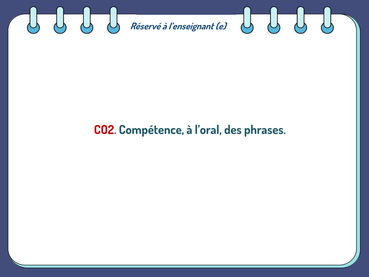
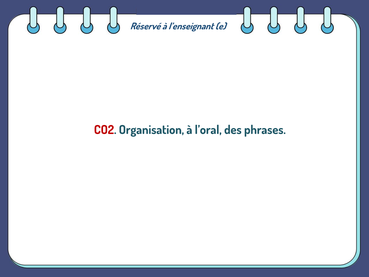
Compétence: Compétence -> Organisation (151, 130)
